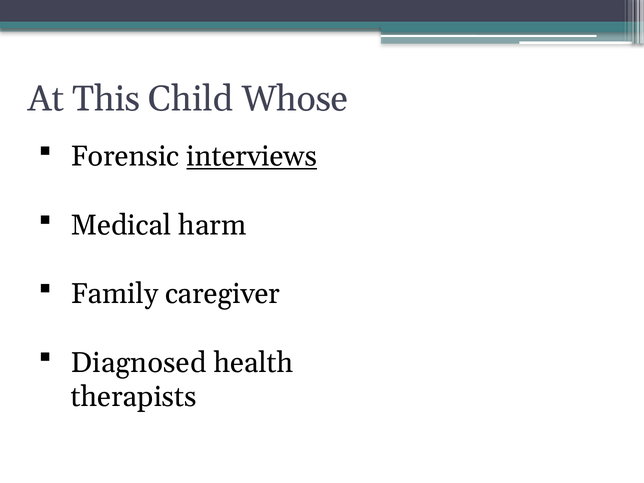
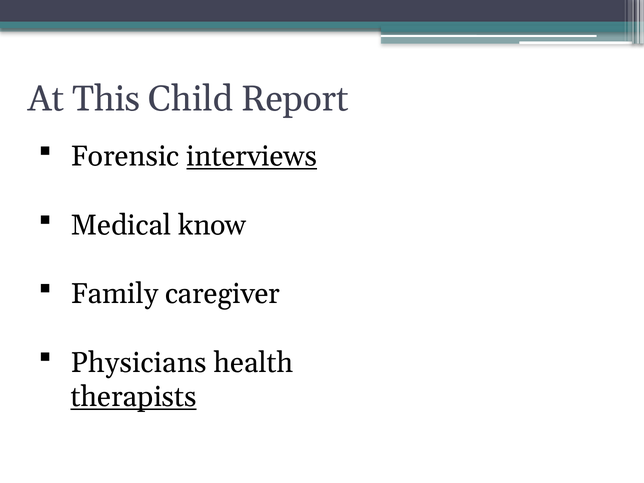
Whose: Whose -> Report (295, 99)
harm: harm -> know (213, 225)
Diagnosed: Diagnosed -> Physicians (139, 363)
therapists underline: none -> present (134, 397)
